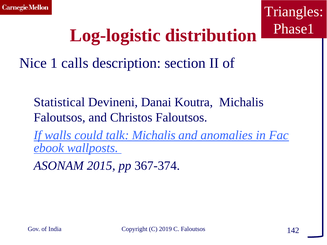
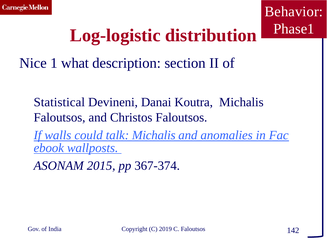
Triangles: Triangles -> Behavior (294, 12)
calls: calls -> what (75, 63)
